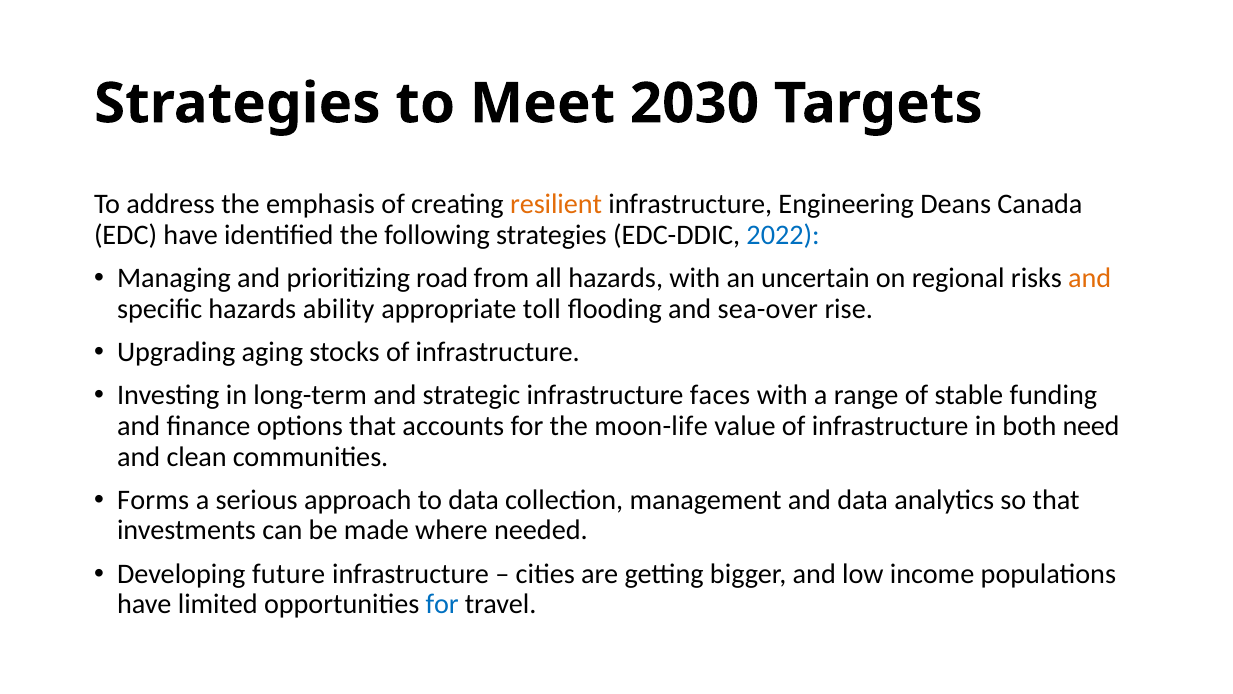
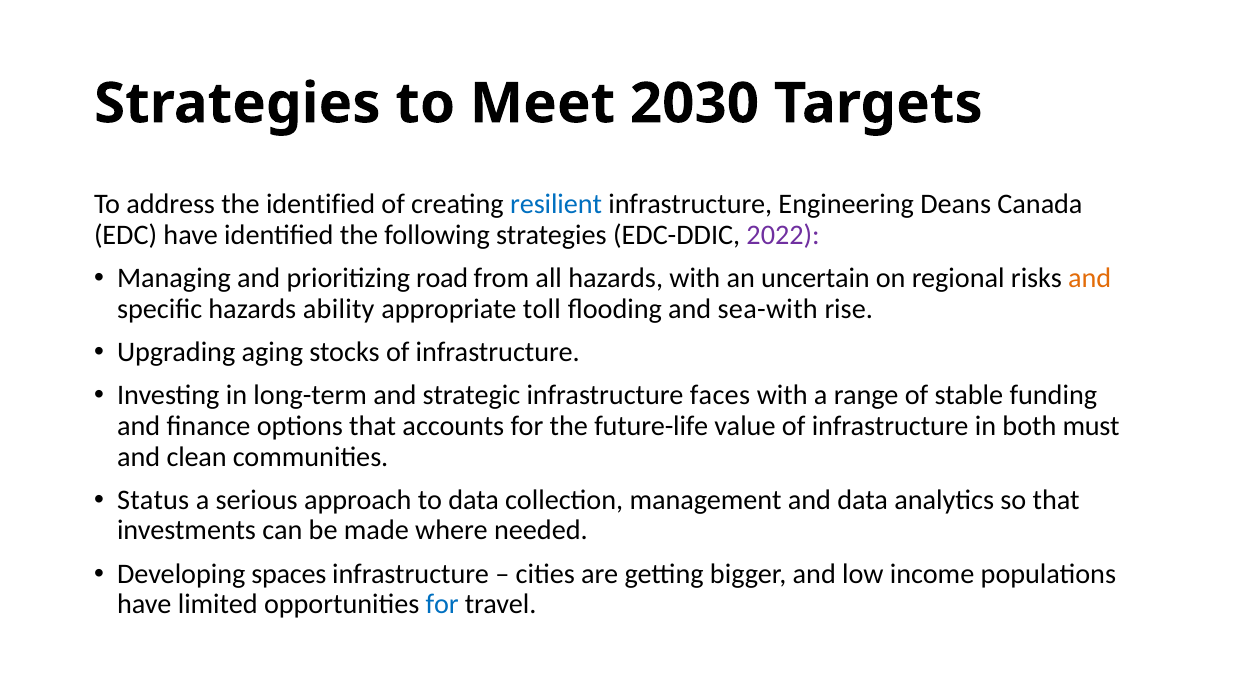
the emphasis: emphasis -> identified (321, 204)
resilient colour: orange -> blue (556, 204)
2022 colour: blue -> purple (783, 235)
sea-over: sea-over -> sea-with (768, 309)
moon-life: moon-life -> future-life (651, 426)
need: need -> must (1091, 426)
Forms: Forms -> Status (153, 500)
future: future -> spaces (289, 574)
